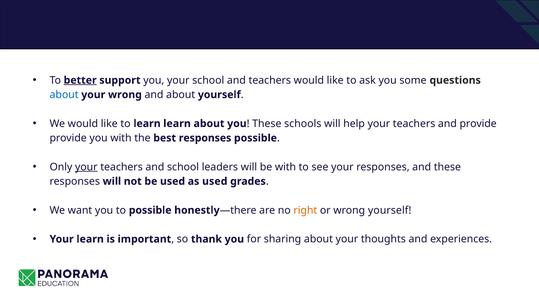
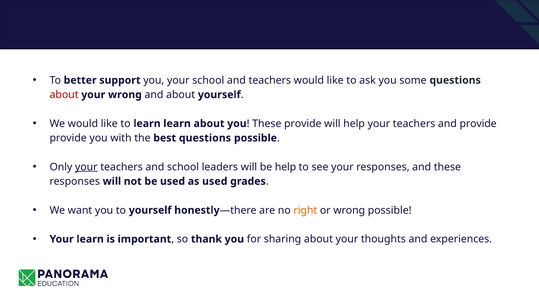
better underline: present -> none (80, 80)
about colour: blue -> red (64, 95)
These schools: schools -> provide (303, 124)
best responses: responses -> questions (205, 138)
be with: with -> help (286, 167)
to possible: possible -> yourself (150, 210)
wrong yourself: yourself -> possible (390, 210)
